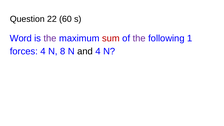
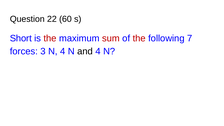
Word: Word -> Short (21, 38)
the colour: purple -> red (50, 38)
the colour: purple -> red (139, 38)
1: 1 -> 7 (190, 38)
forces 4: 4 -> 3 (43, 51)
N 8: 8 -> 4 (63, 51)
